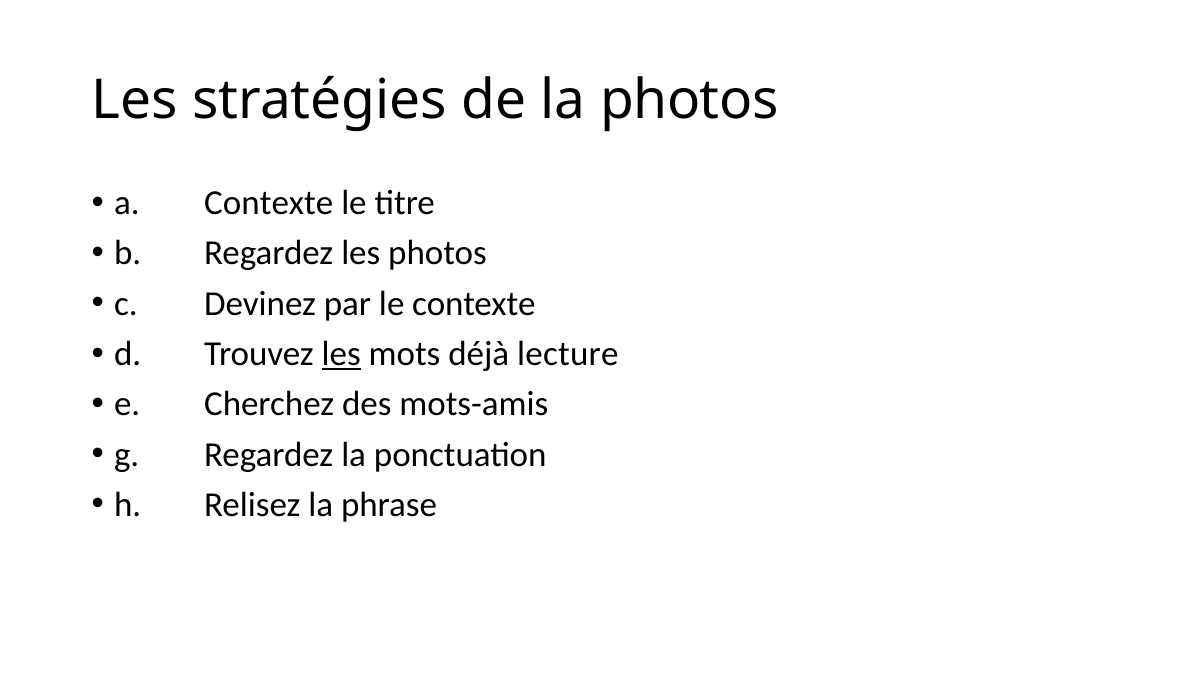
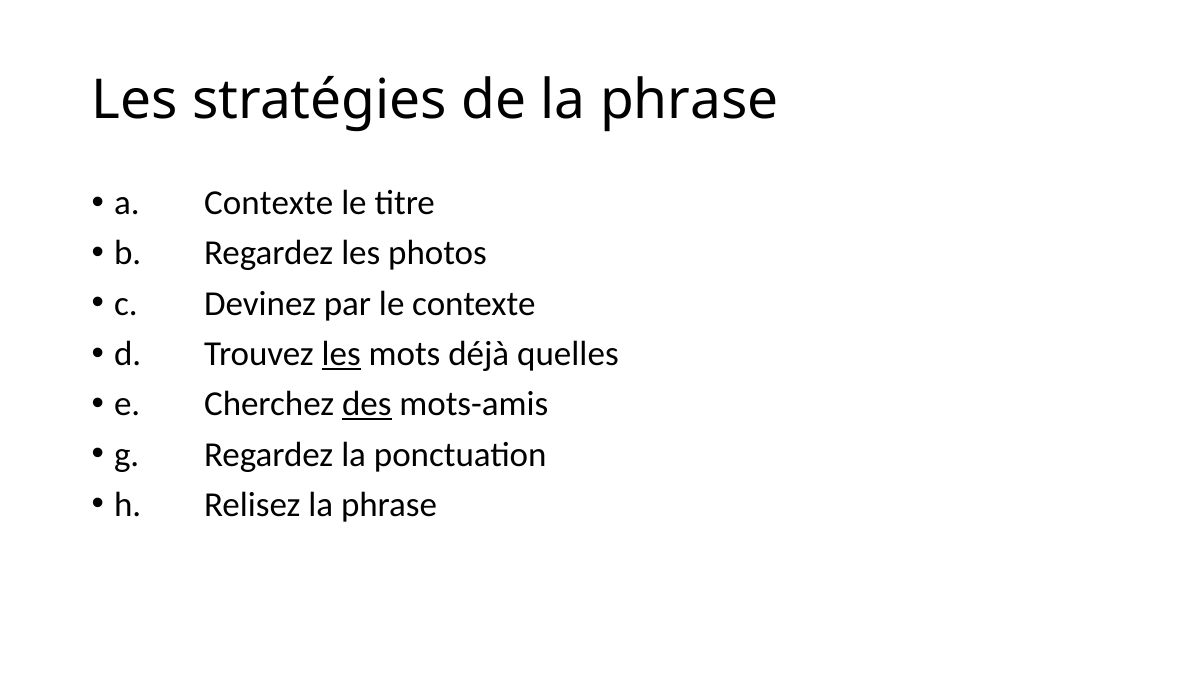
de la photos: photos -> phrase (689, 101)
lecture: lecture -> quelles (568, 354)
des underline: none -> present (367, 404)
